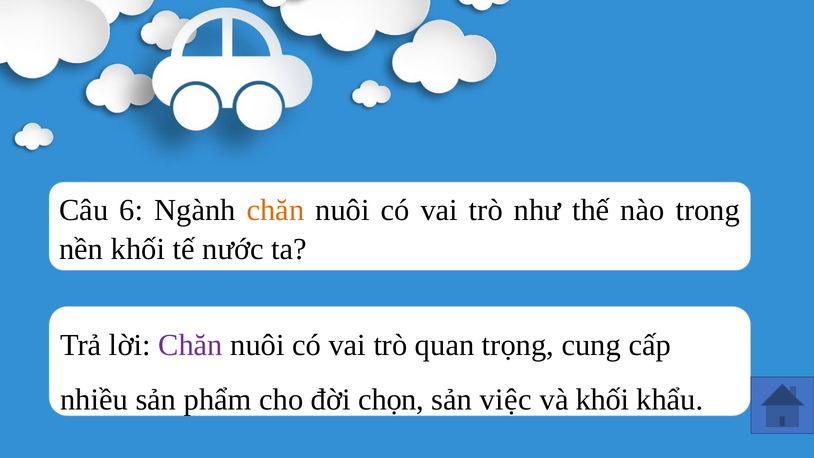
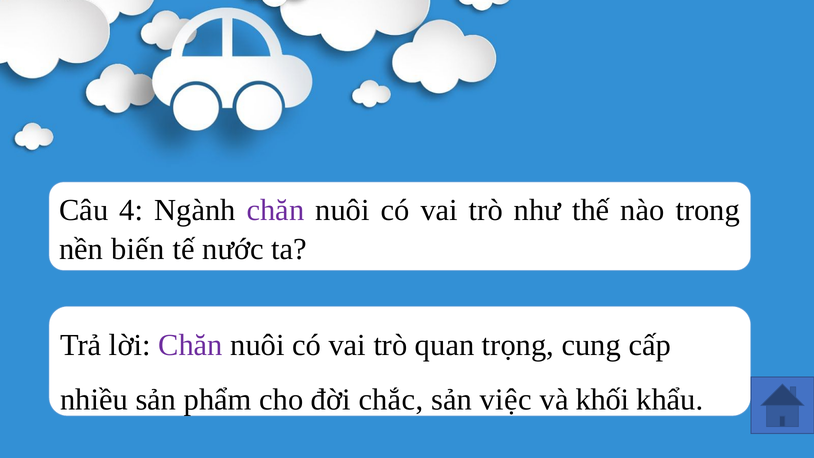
6: 6 -> 4 (131, 210)
chăn colour: orange -> purple (275, 210)
nền khối: khối -> biến (138, 249)
chọn: chọn -> chắc (391, 400)
